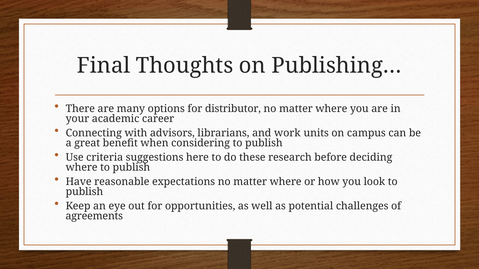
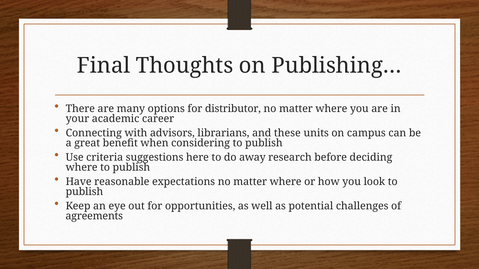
work: work -> these (287, 133)
these: these -> away (252, 158)
